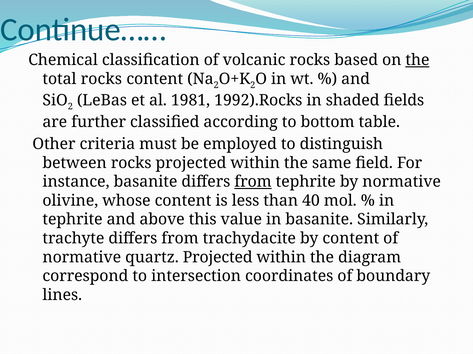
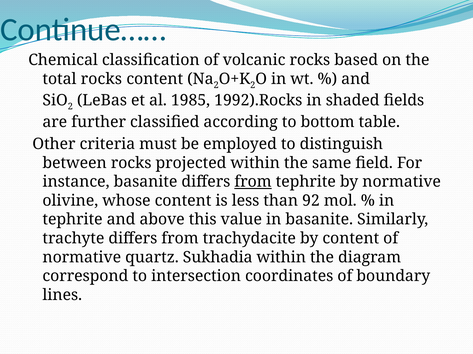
the underline: present -> none (417, 60)
1981: 1981 -> 1985 (191, 101)
40: 40 -> 92 (311, 201)
quartz Projected: Projected -> Sukhadia (218, 258)
